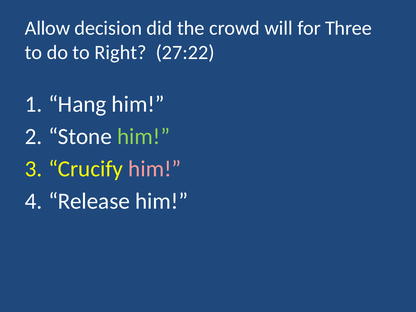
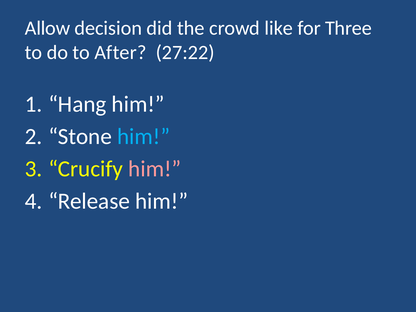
will: will -> like (279, 28)
Right: Right -> After (120, 52)
him colour: light green -> light blue (144, 137)
